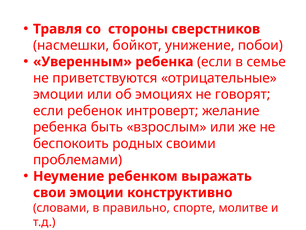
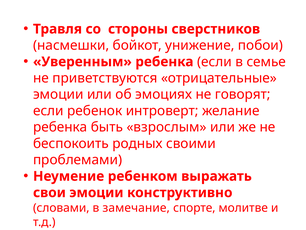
правильно: правильно -> замечание (136, 207)
